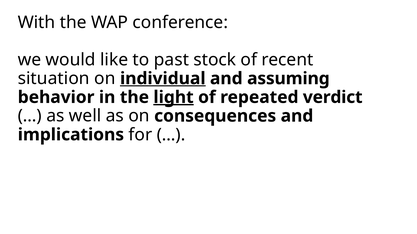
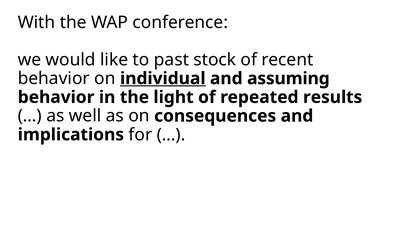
situation: situation -> behavior (54, 79)
light underline: present -> none (174, 97)
verdict: verdict -> results (333, 97)
